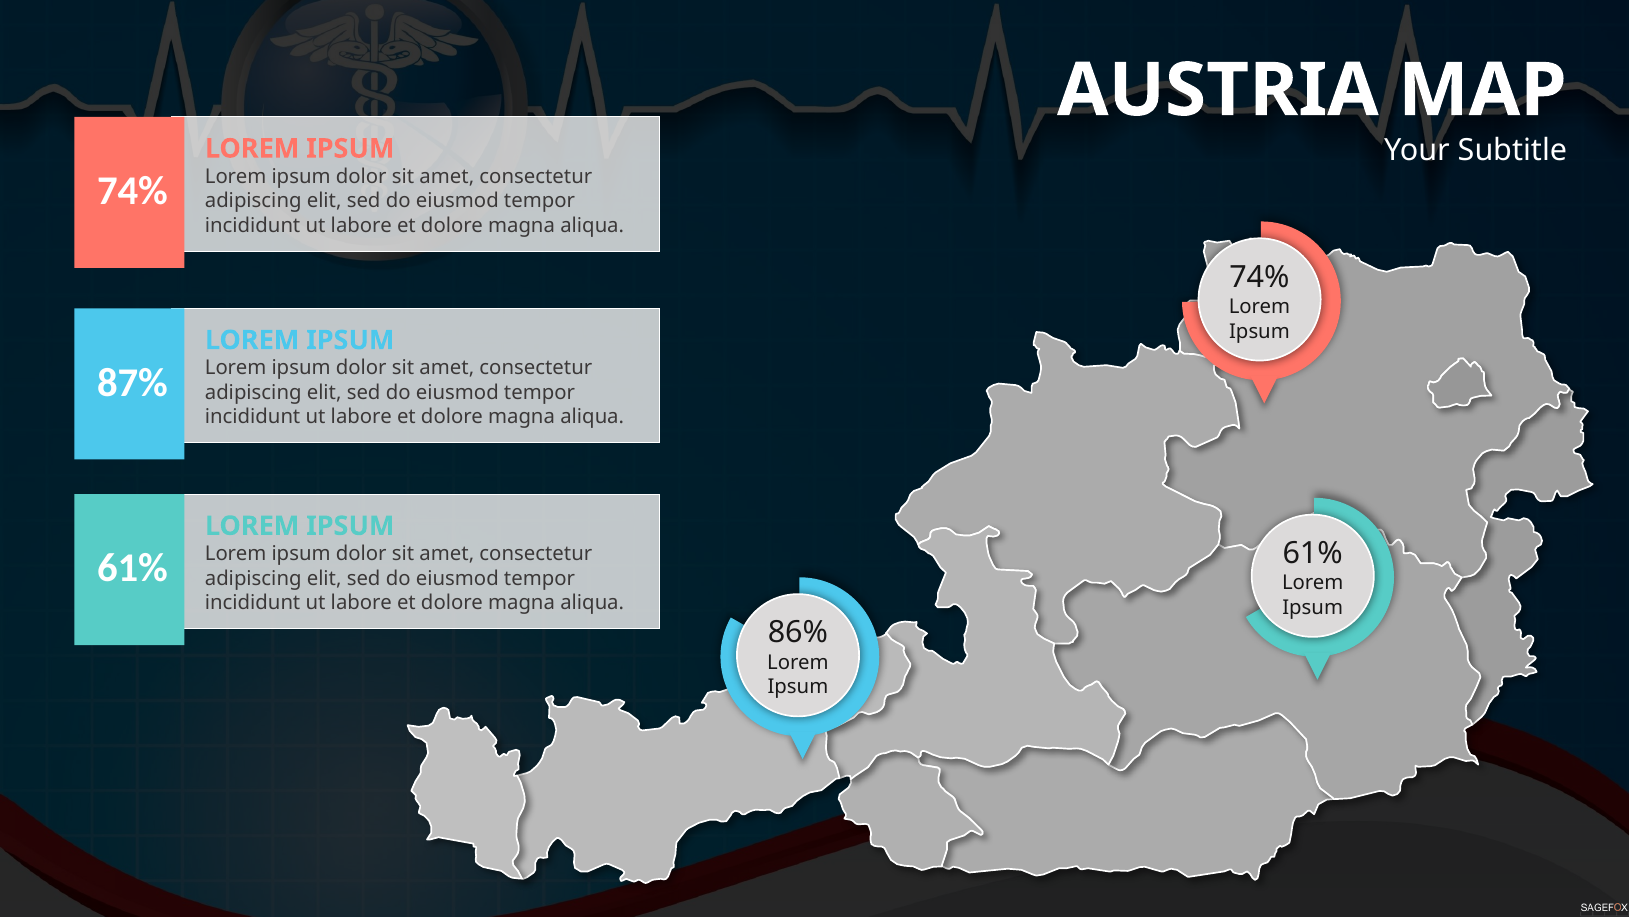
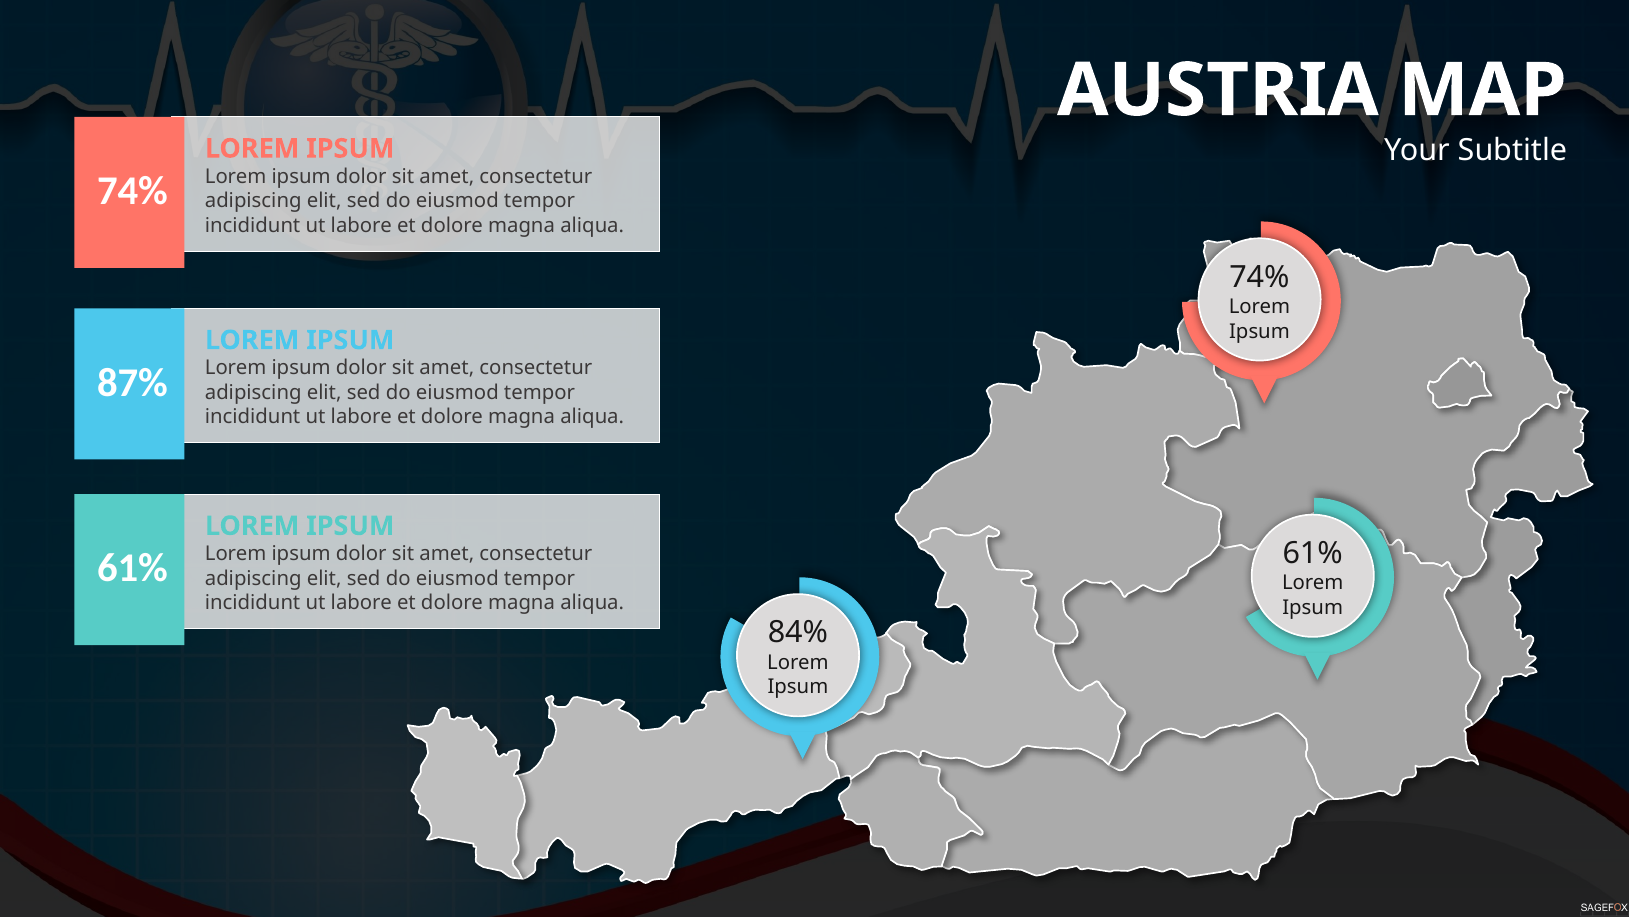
86%: 86% -> 84% (798, 632)
